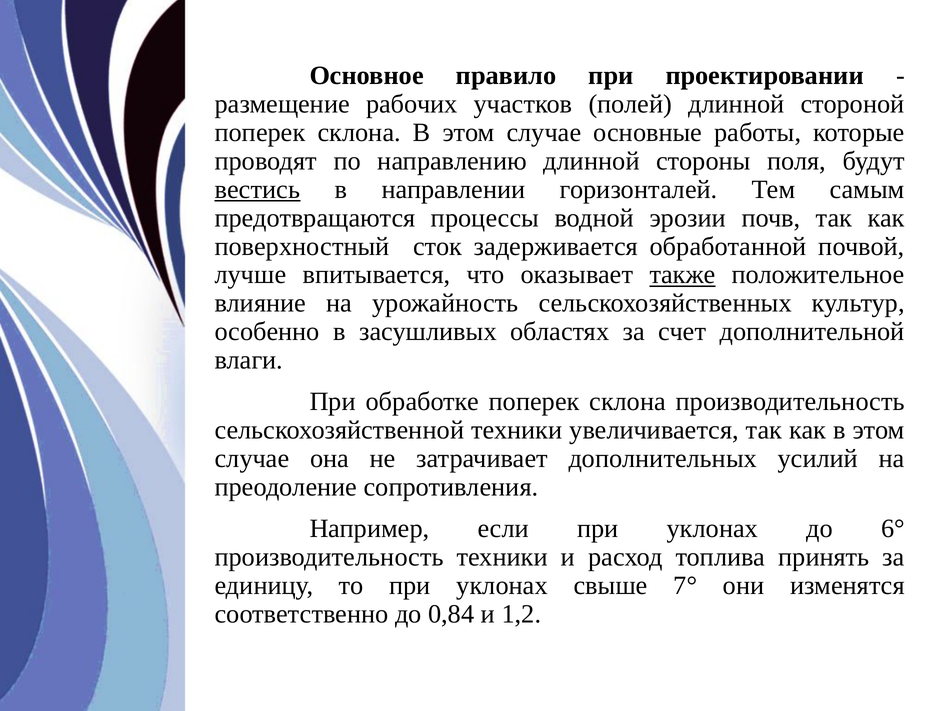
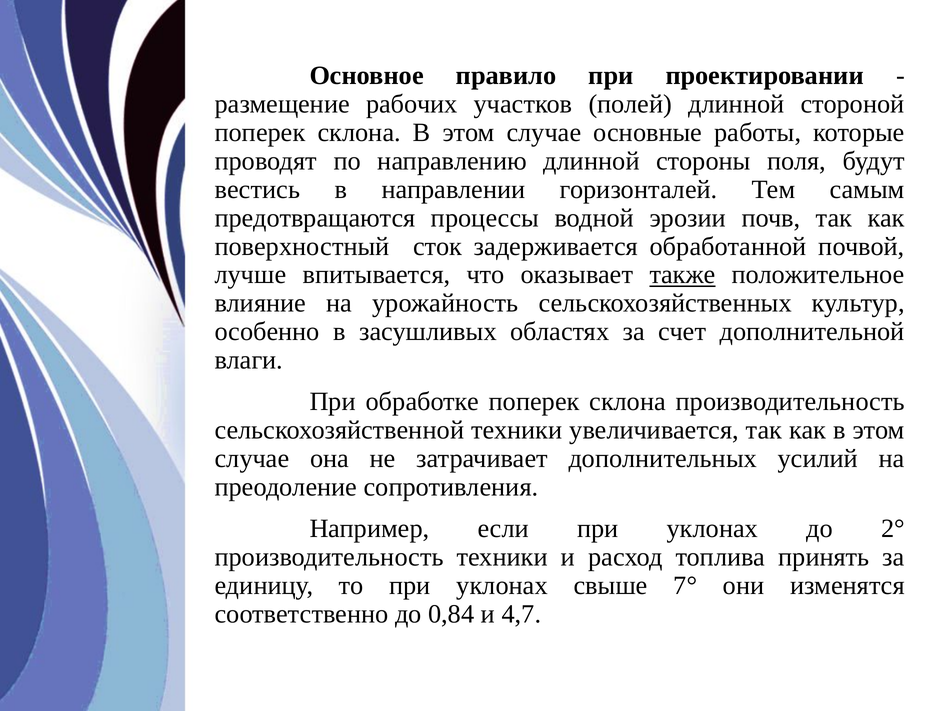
вестись underline: present -> none (257, 189)
6°: 6° -> 2° (893, 529)
1,2: 1,2 -> 4,7 (521, 614)
